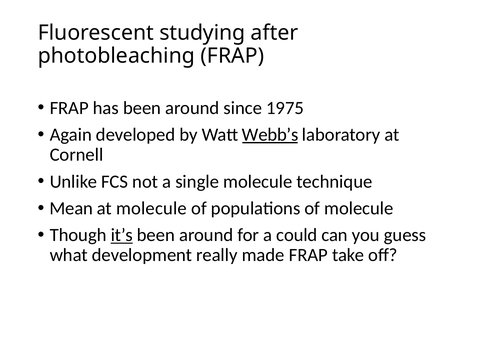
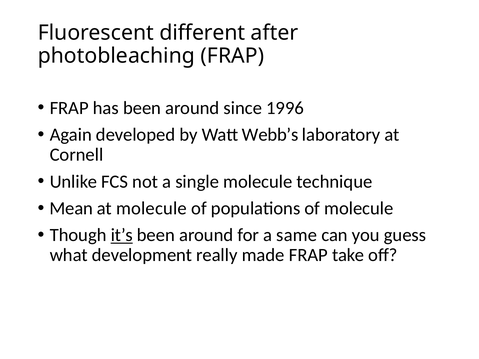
studying: studying -> different (202, 33)
1975: 1975 -> 1996 (285, 108)
Webb’s underline: present -> none (270, 135)
could: could -> same (297, 235)
